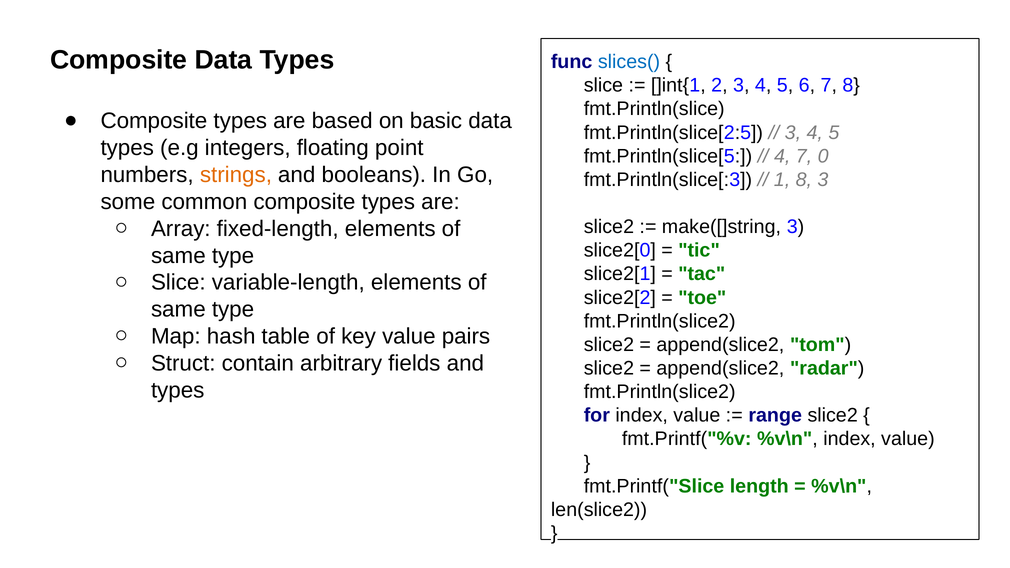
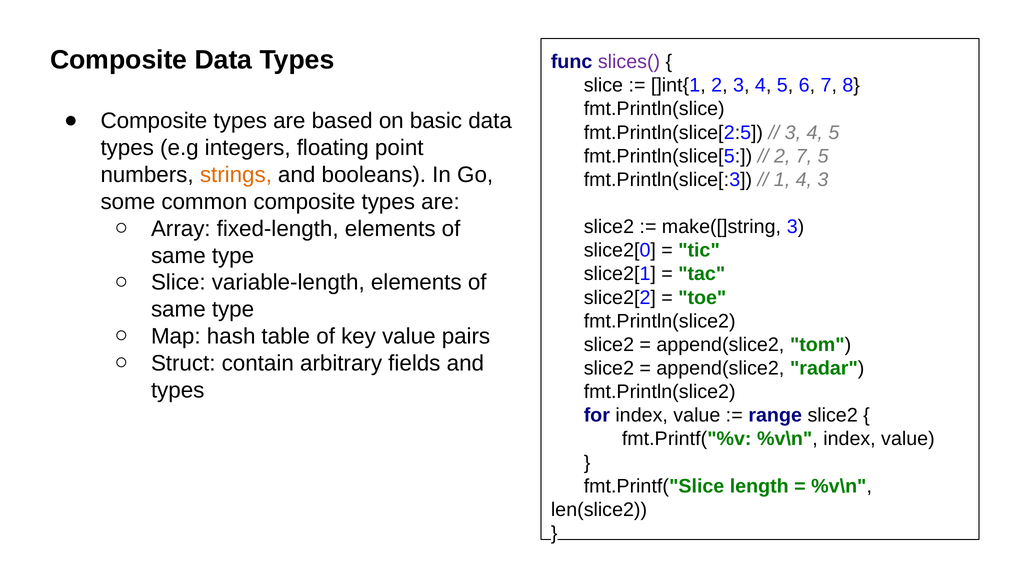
slices( colour: blue -> purple (629, 62)
4: 4 -> 2 (782, 156)
7 0: 0 -> 5 (823, 156)
1 8: 8 -> 4 (804, 180)
